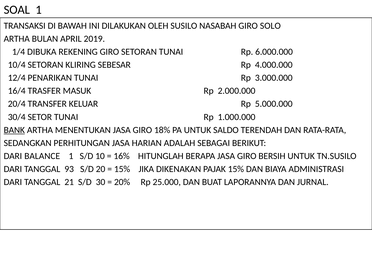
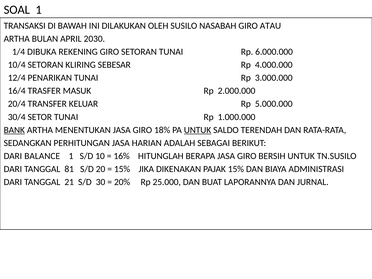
SOLO: SOLO -> ATAU (270, 26)
2019: 2019 -> 2030 (94, 39)
UNTUK underline: none -> present (198, 130)
93: 93 -> 81 (69, 169)
